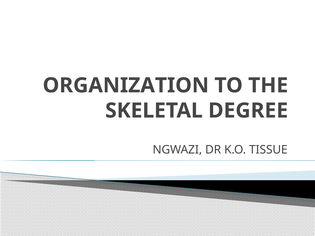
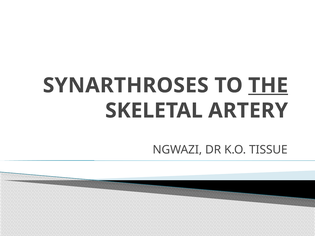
ORGANIZATION: ORGANIZATION -> SYNARTHROSES (126, 86)
THE underline: none -> present (268, 86)
DEGREE: DEGREE -> ARTERY (248, 111)
